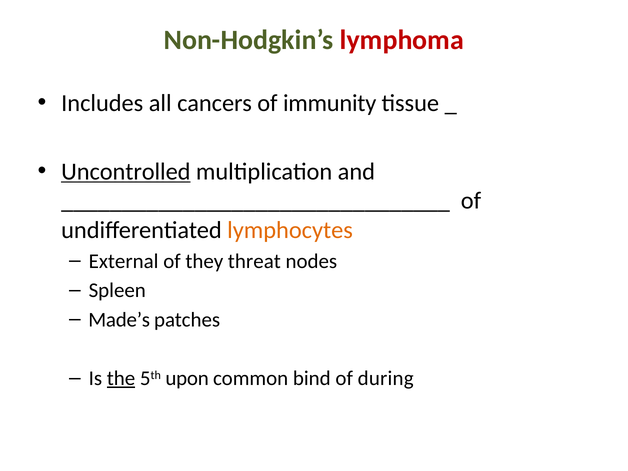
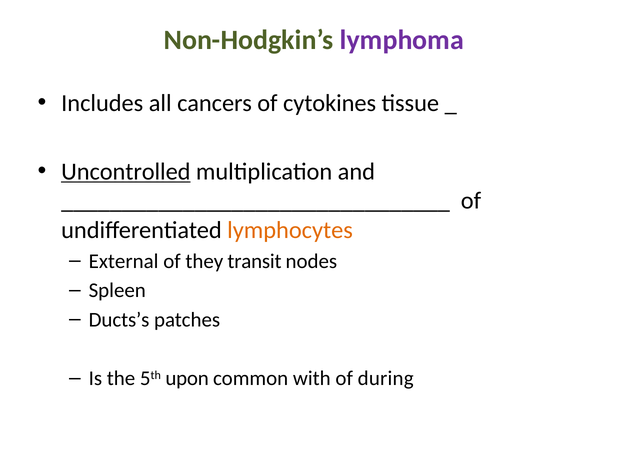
lymphoma colour: red -> purple (402, 40)
immunity: immunity -> cytokines (330, 103)
threat: threat -> transit (254, 261)
Made’s: Made’s -> Ducts’s (119, 320)
the underline: present -> none (121, 378)
bind: bind -> with (312, 378)
